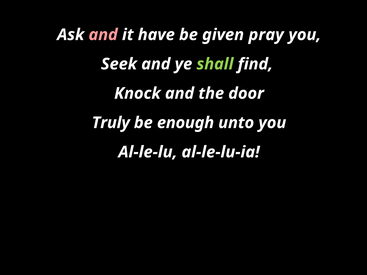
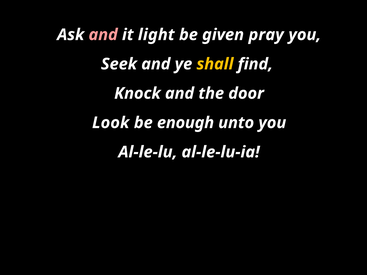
have: have -> light (156, 35)
shall colour: light green -> yellow (215, 64)
Truly: Truly -> Look (111, 123)
